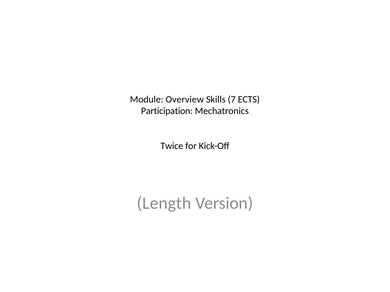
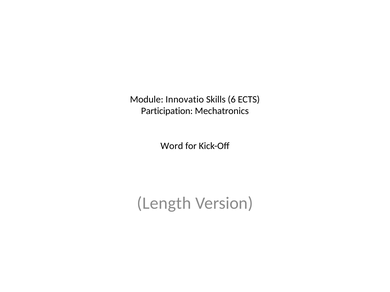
Overview: Overview -> Innovatio (185, 99)
7: 7 -> 6 (232, 99)
Twice: Twice -> Word (172, 146)
